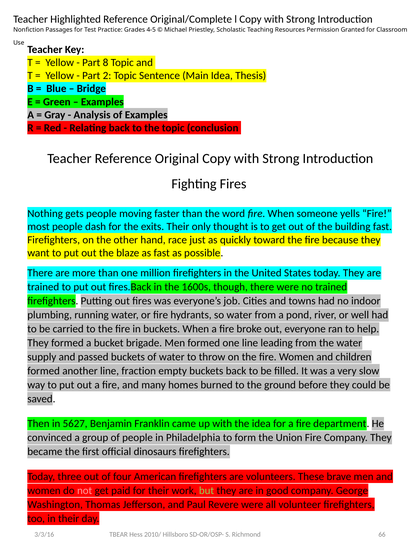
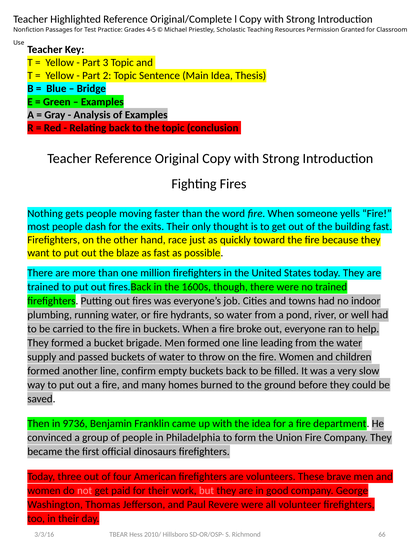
8: 8 -> 3 (106, 63)
fraction: fraction -> confirm (139, 371)
5627: 5627 -> 9736 (75, 424)
but colour: light green -> pink (207, 491)
